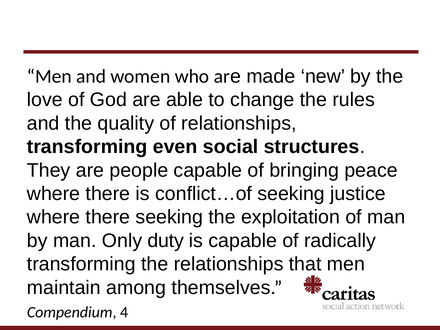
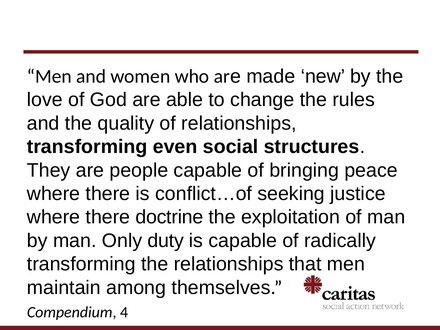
there seeking: seeking -> doctrine (169, 217)
